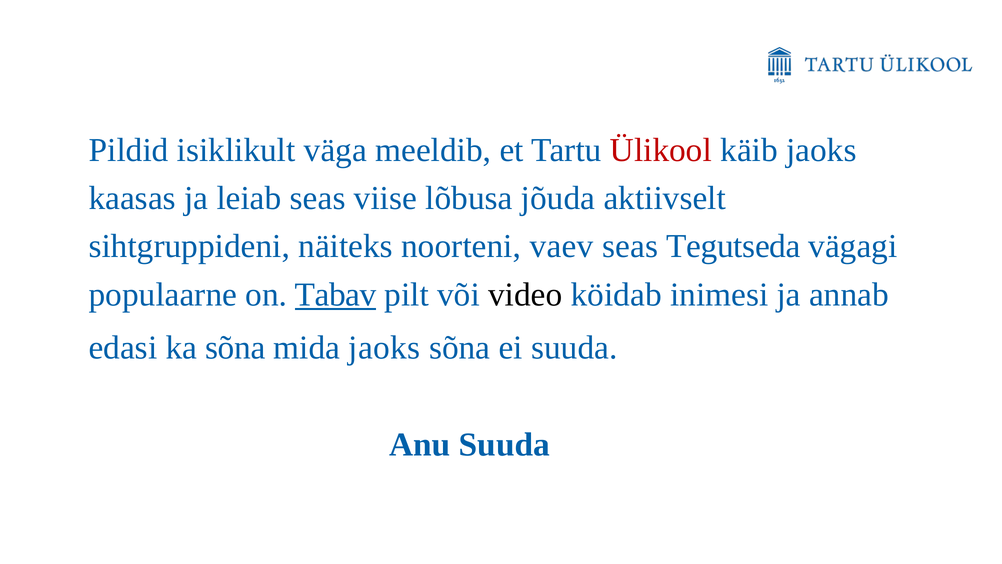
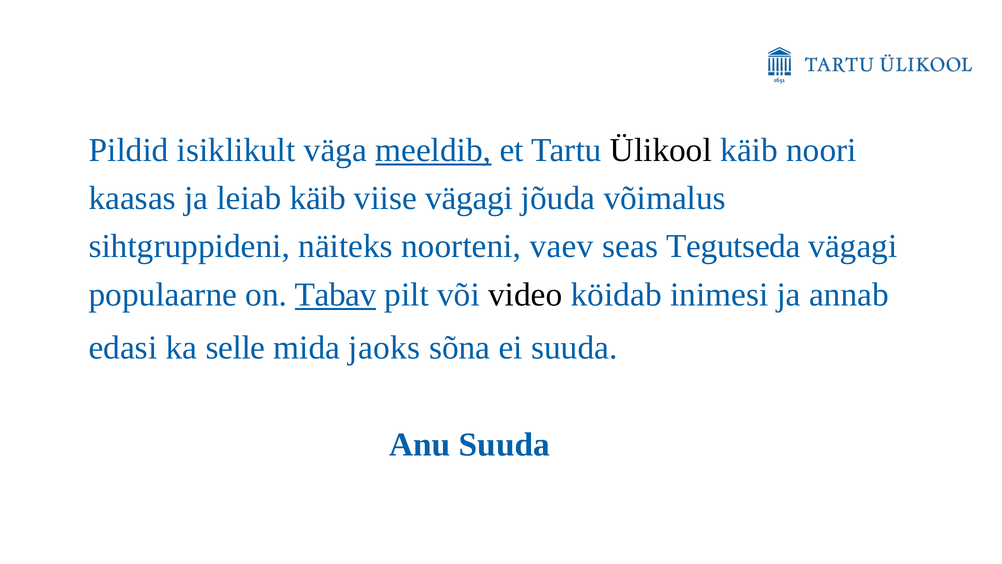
meeldib underline: none -> present (433, 150)
Ülikool colour: red -> black (661, 150)
käib jaoks: jaoks -> noori (821, 150)
leiab seas: seas -> käib (318, 198)
viise lõbusa: lõbusa -> vägagi (469, 198)
aktiivselt: aktiivselt -> võimalus (665, 198)
ka sõna: sõna -> selle (235, 348)
